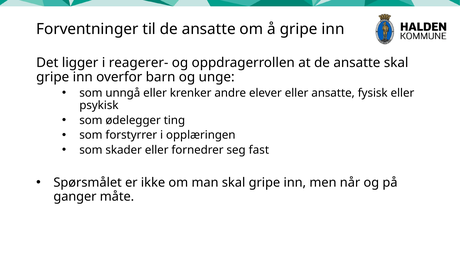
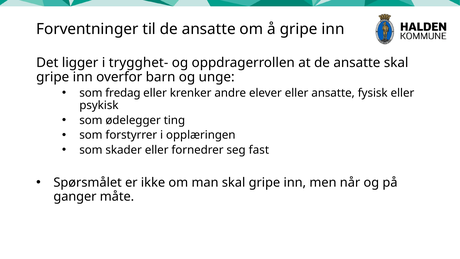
reagerer-: reagerer- -> trygghet- (139, 63)
unngå: unngå -> fredag (123, 93)
